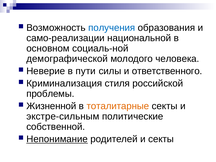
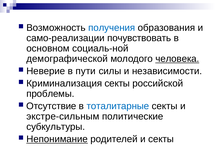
национальной: национальной -> почувствовать (139, 38)
человека underline: none -> present (177, 59)
ответственного: ответственного -> независимости (167, 71)
Криминализация стиля: стиля -> секты (117, 83)
Жизненной: Жизненной -> Отсутствие (51, 106)
тоталитарные colour: orange -> blue (118, 106)
собственной: собственной -> субкультуры (56, 127)
